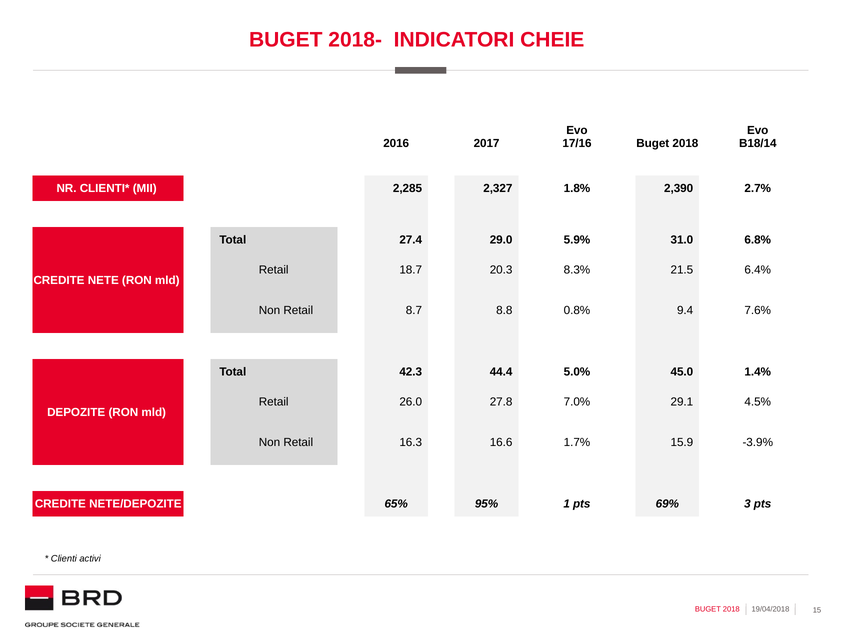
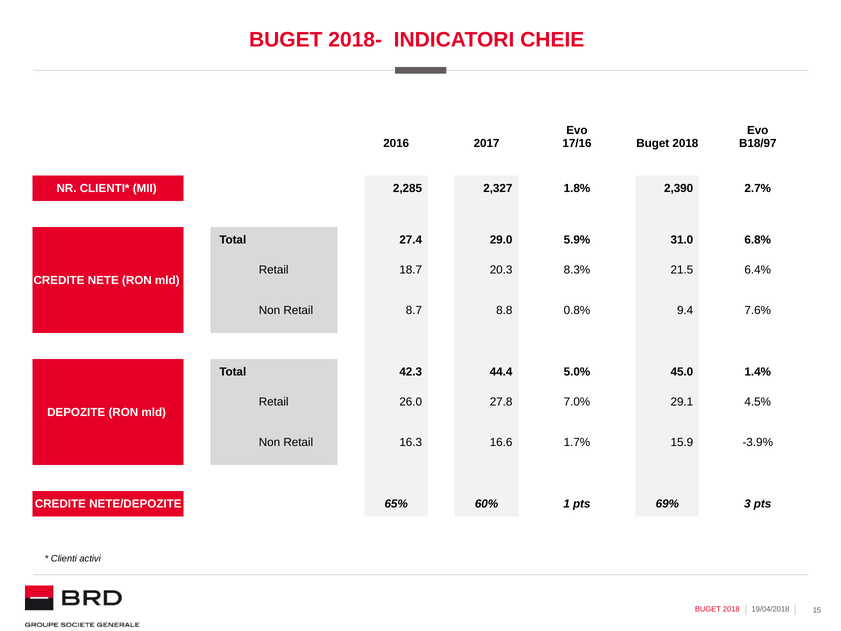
B18/14: B18/14 -> B18/97 (758, 143)
95%: 95% -> 60% (487, 504)
